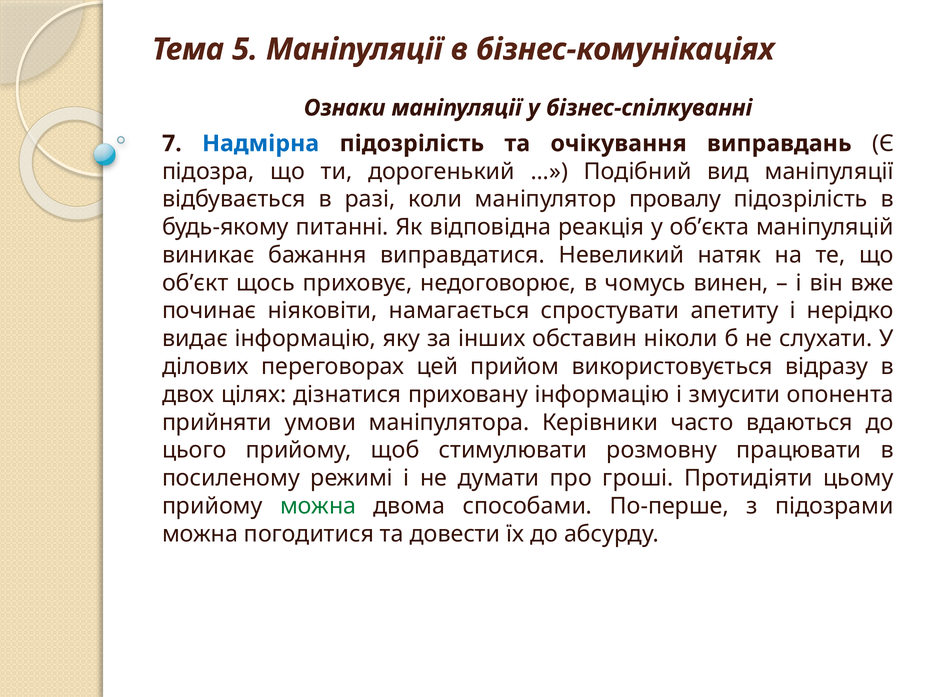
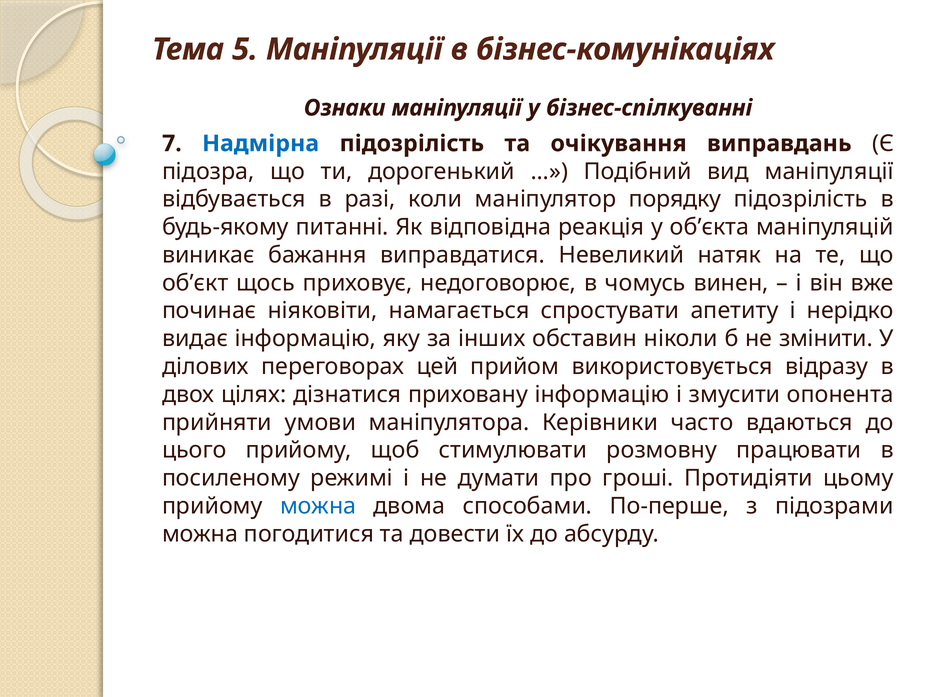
провалу: провалу -> порядку (675, 199)
слухати: слухати -> змінити (826, 339)
можна colour: green -> blue (318, 506)
